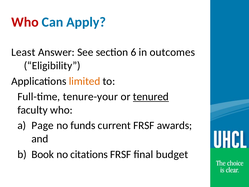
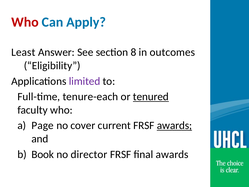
6: 6 -> 8 (133, 52)
limited colour: orange -> purple (85, 81)
tenure-your: tenure-your -> tenure-each (90, 97)
funds: funds -> cover (83, 125)
awards underline: none -> present (174, 125)
citations: citations -> director (89, 154)
final budget: budget -> awards (172, 154)
